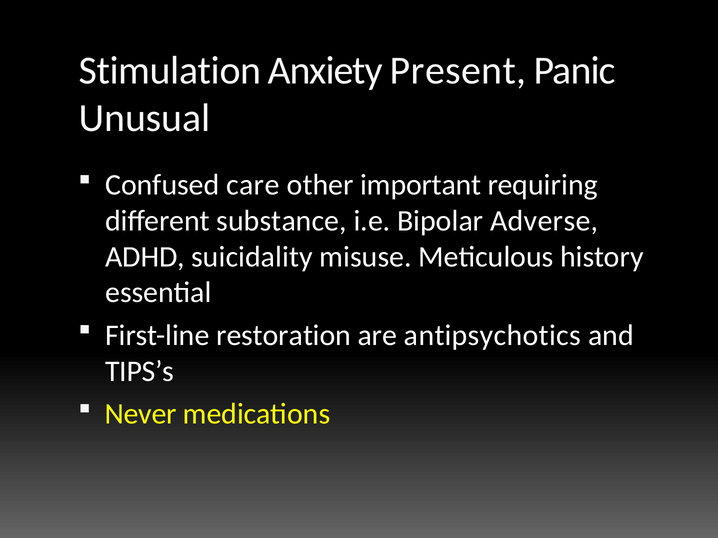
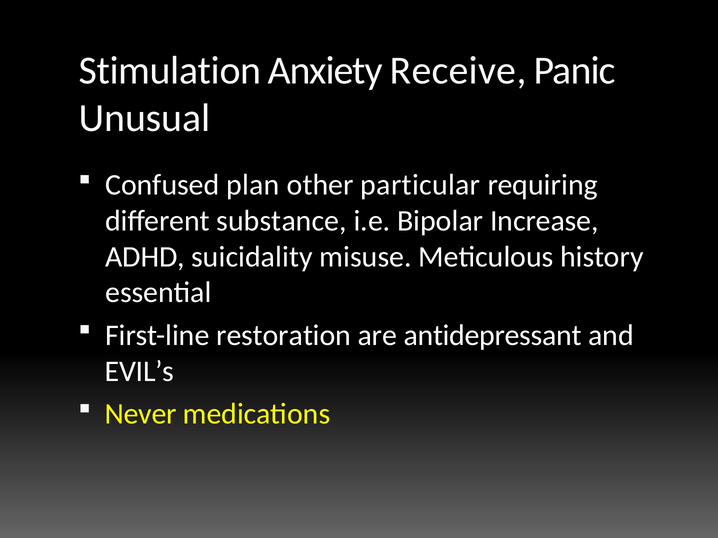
Present: Present -> Receive (458, 70)
care: care -> plan (253, 185)
important: important -> particular (420, 185)
Adverse: Adverse -> Increase (544, 221)
antipsychotics: antipsychotics -> antidepressant (493, 336)
TIPS’s: TIPS’s -> EVIL’s (140, 372)
